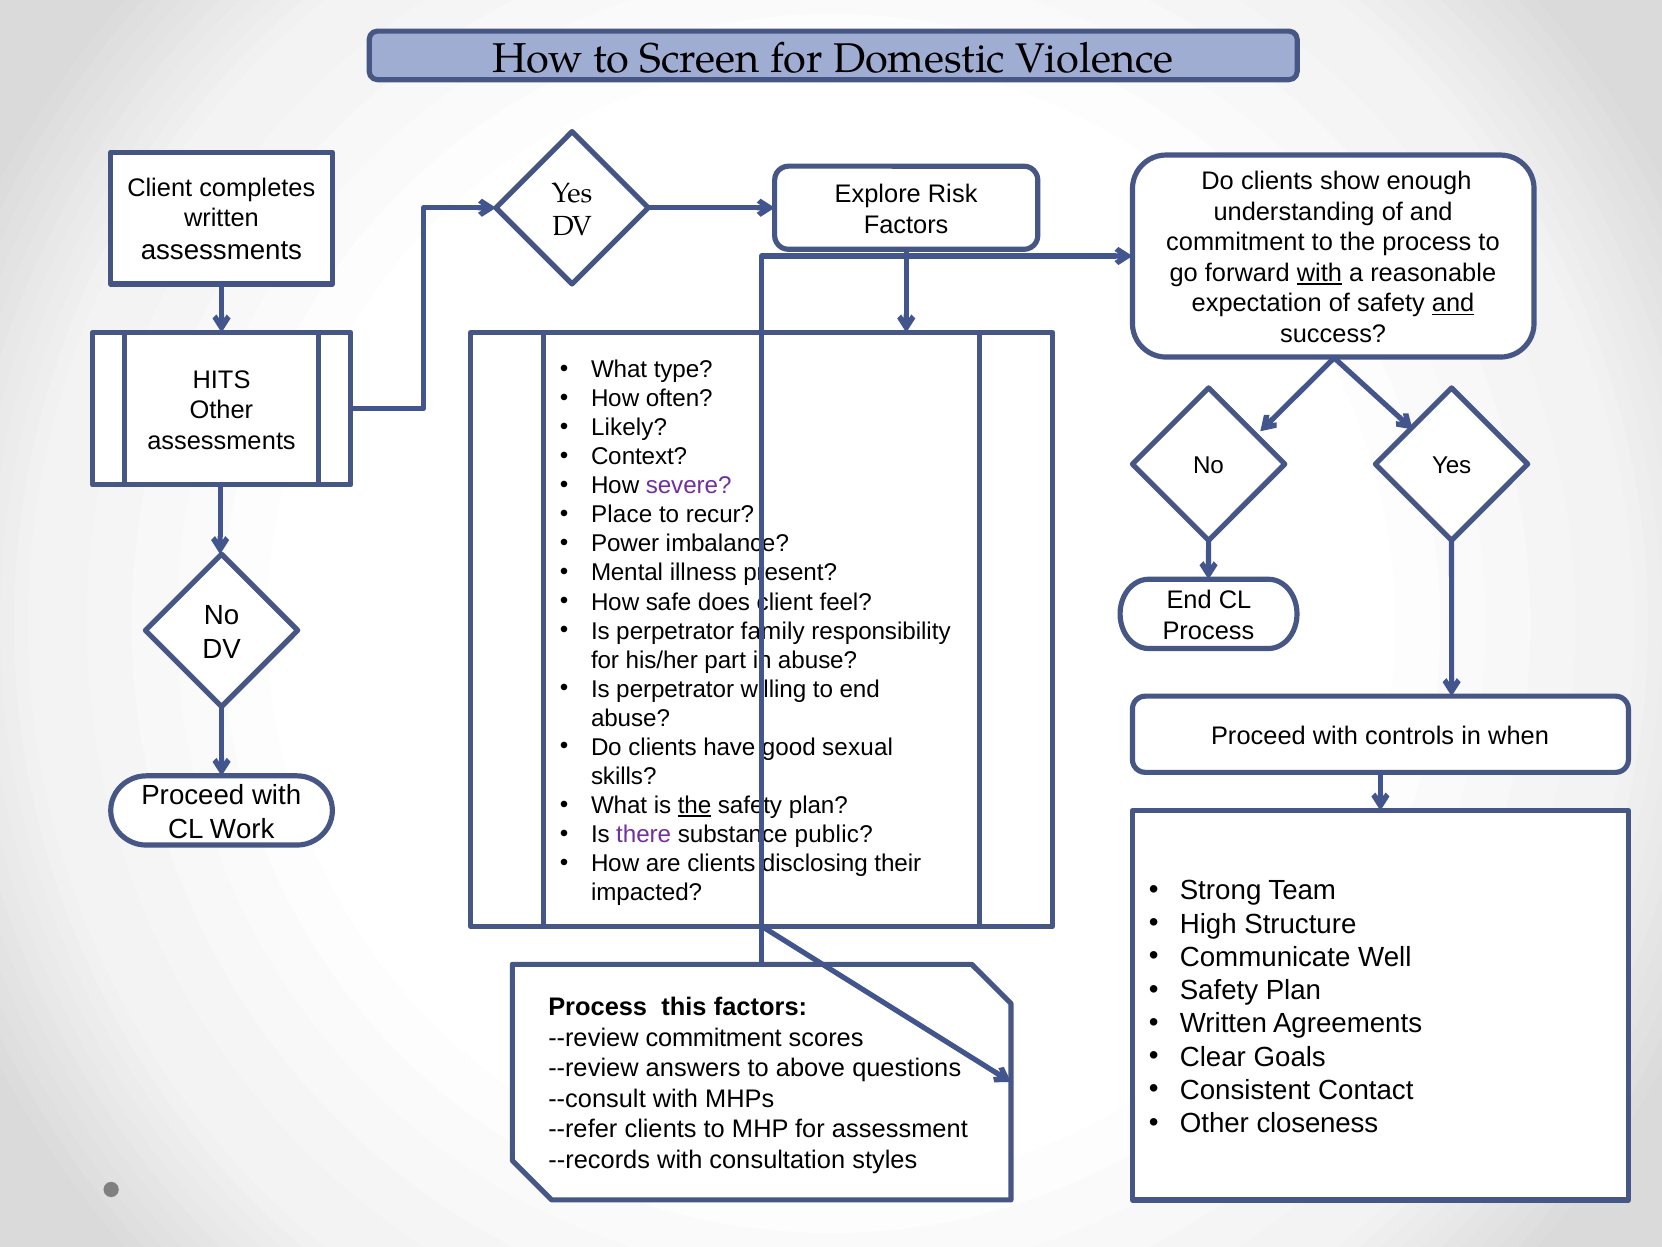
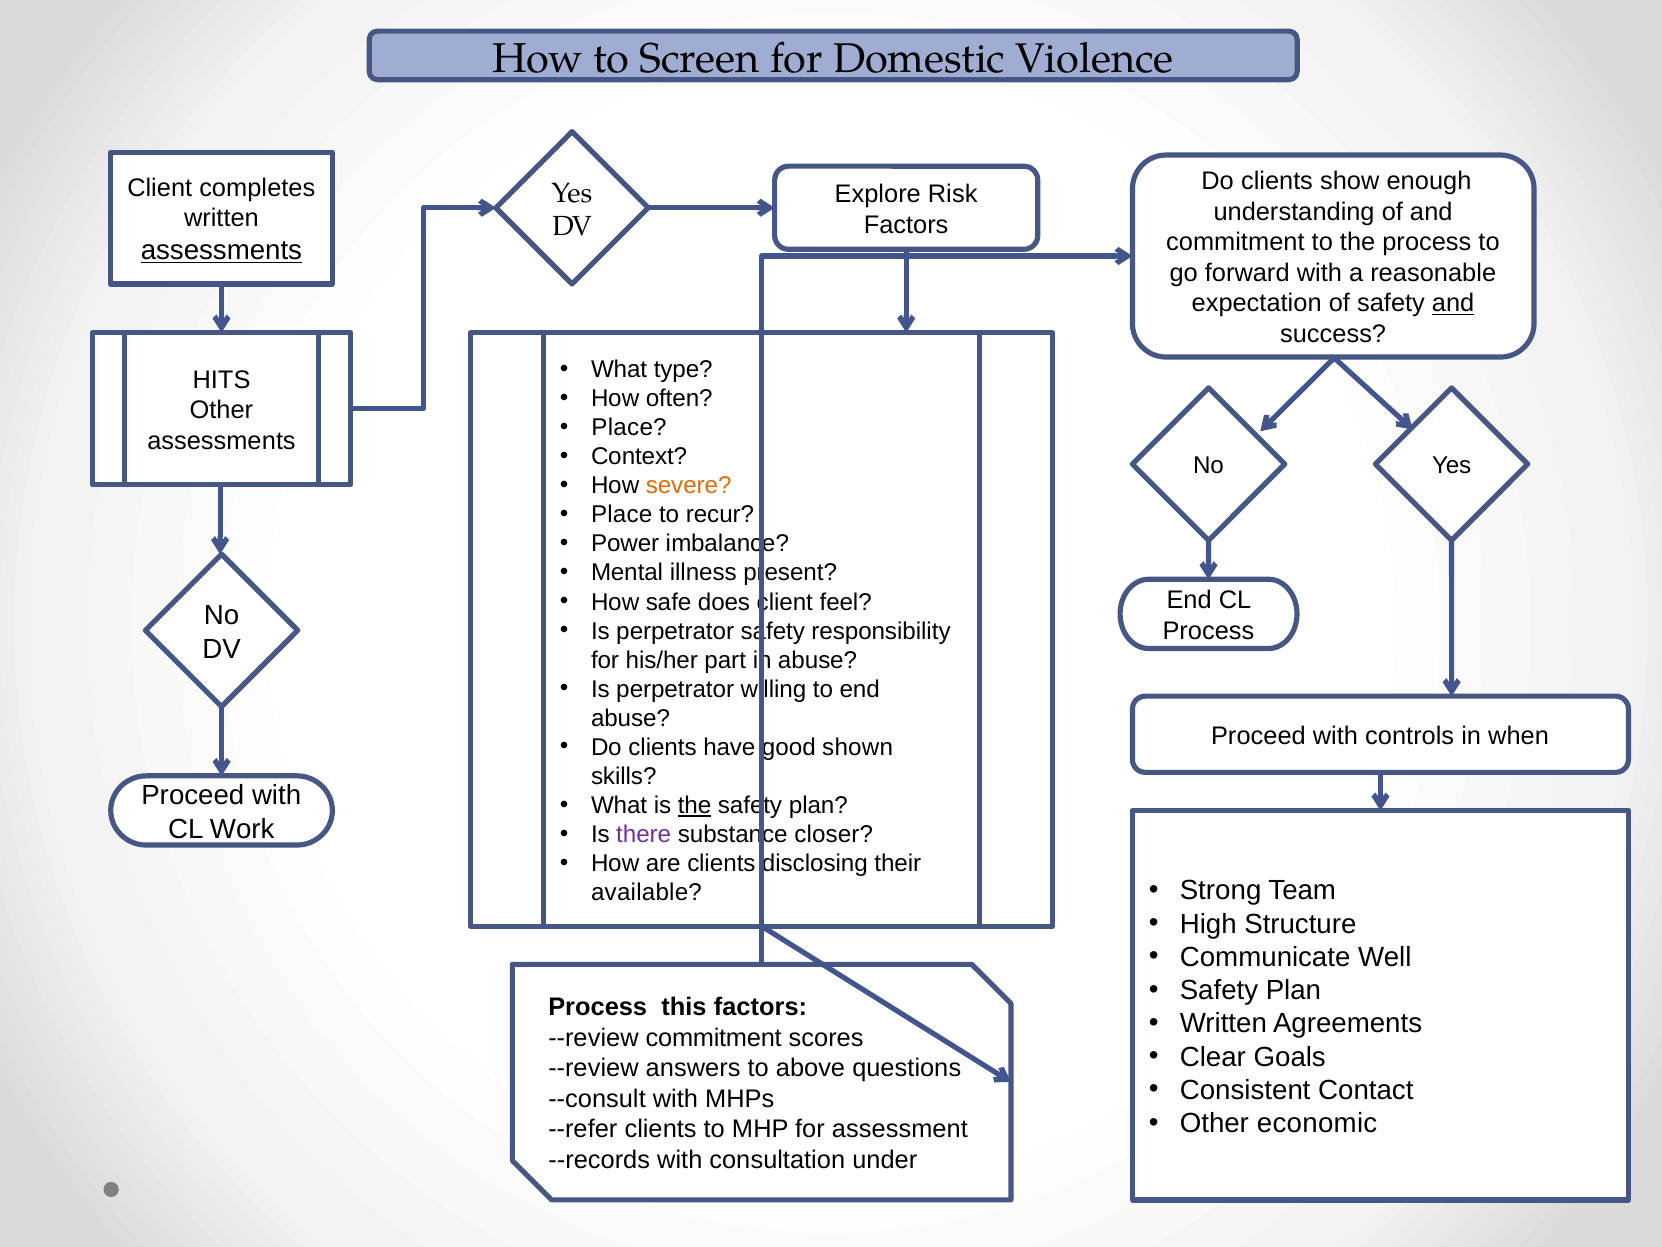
assessments underline: none -> present (221, 251)
with underline: present -> none (1319, 273)
Likely: Likely -> Place (629, 427)
severe colour: purple -> orange (689, 486)
perpetrator family: family -> safety (773, 631)
sexual: sexual -> shown (858, 747)
public: public -> closer (834, 834)
impacted: impacted -> available (646, 892)
closeness: closeness -> economic (1317, 1123)
styles: styles -> under (885, 1160)
